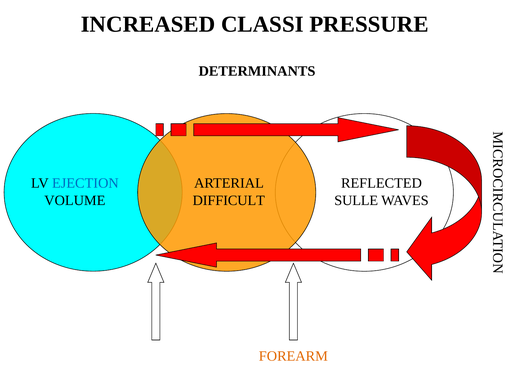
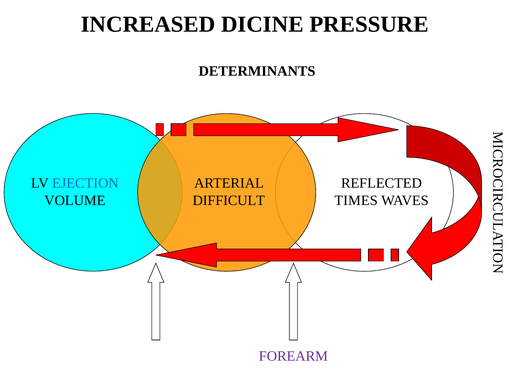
CLASSI: CLASSI -> DICINE (262, 24)
SULLE: SULLE -> TIMES (356, 201)
FOREARM colour: orange -> purple (293, 357)
